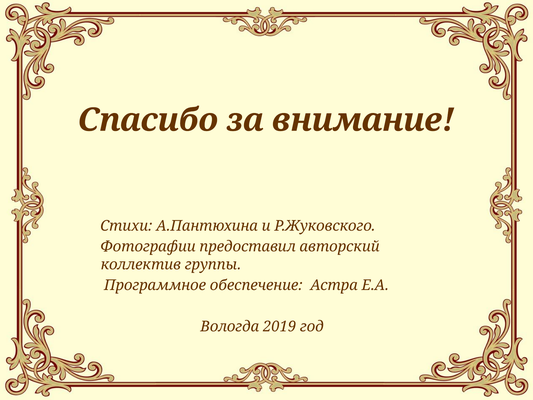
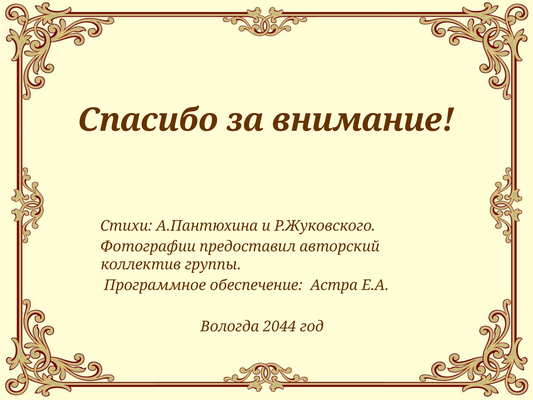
2019: 2019 -> 2044 (280, 326)
